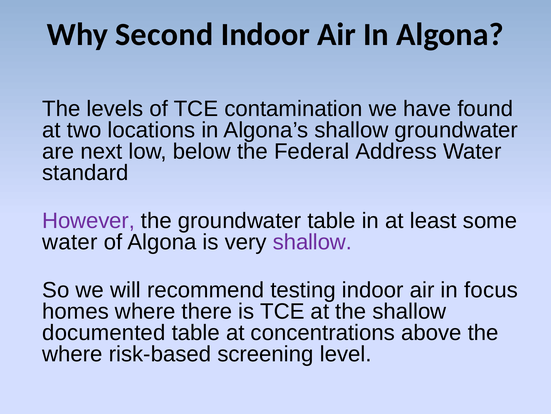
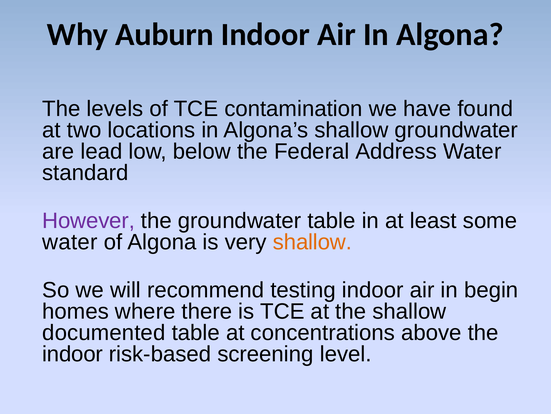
Second: Second -> Auburn (164, 34)
next: next -> lead (101, 151)
shallow colour: purple -> orange (312, 242)
focus: focus -> begin (491, 290)
where: where -> indoor (73, 354)
